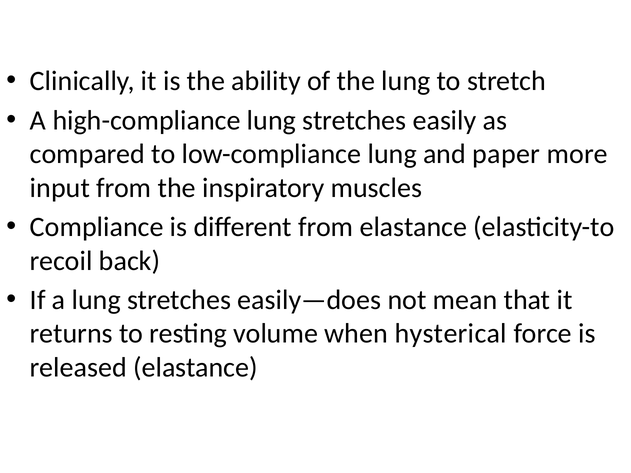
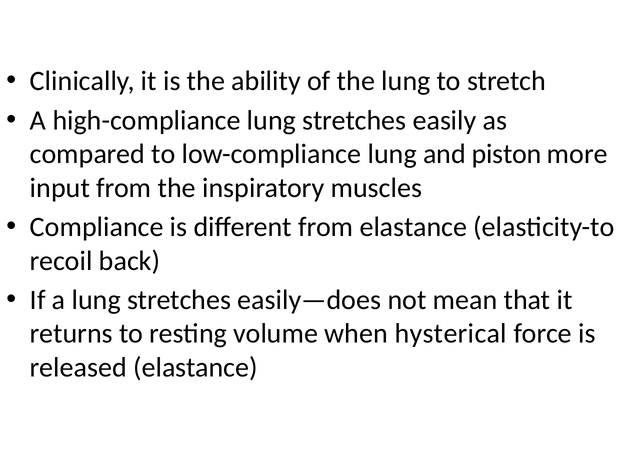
paper: paper -> piston (507, 154)
